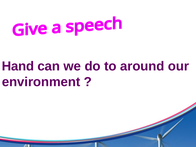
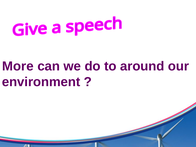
Hand: Hand -> More (18, 66)
